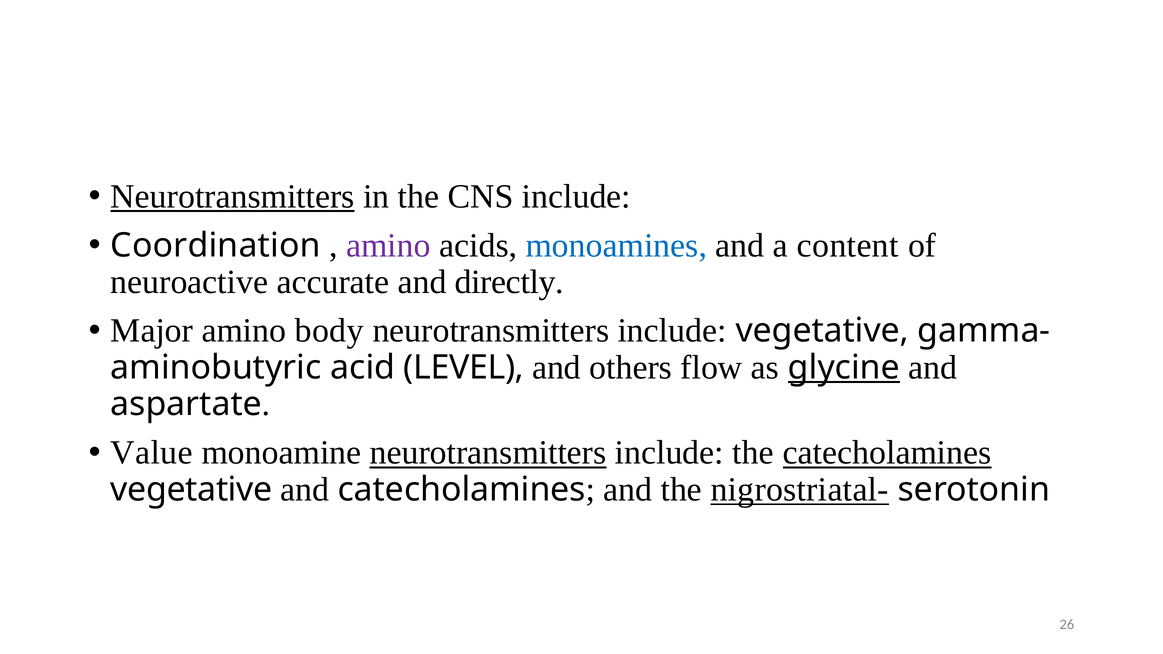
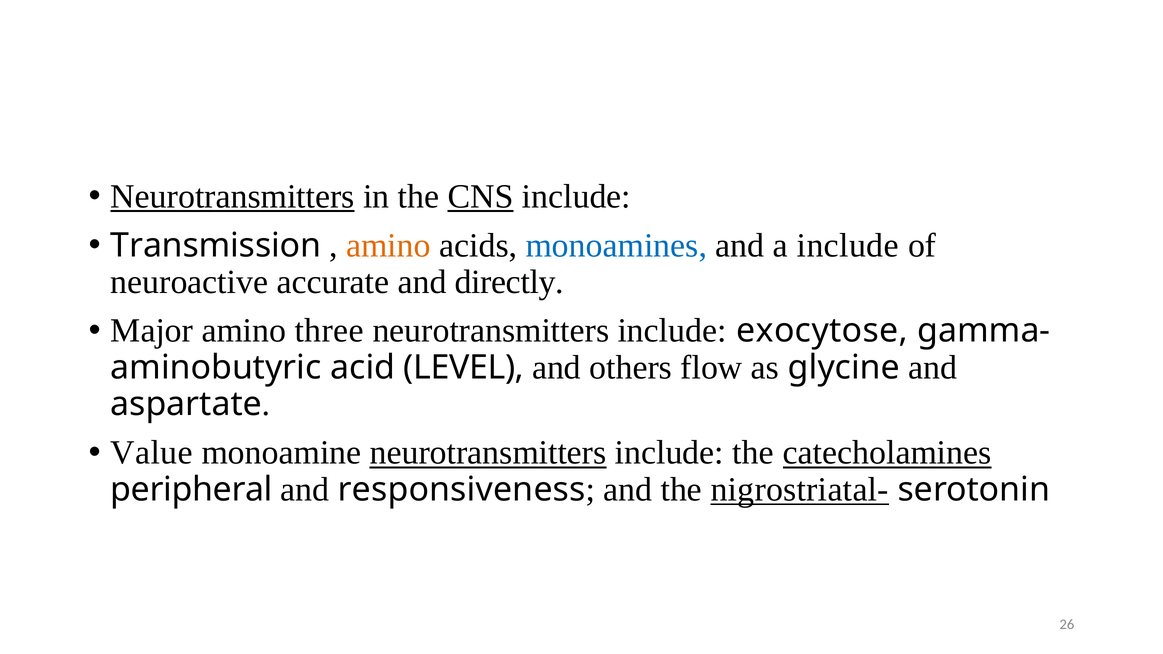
CNS underline: none -> present (481, 197)
Coordination: Coordination -> Transmission (216, 245)
amino colour: purple -> orange (388, 245)
a content: content -> include (848, 245)
body: body -> three (329, 331)
include vegetative: vegetative -> exocytose (822, 331)
glycine underline: present -> none (844, 367)
vegetative: vegetative -> peripheral (191, 489)
and catecholamines: catecholamines -> responsiveness (462, 489)
